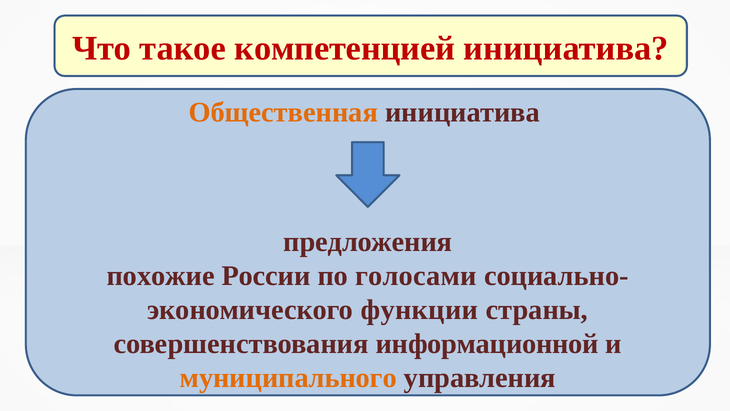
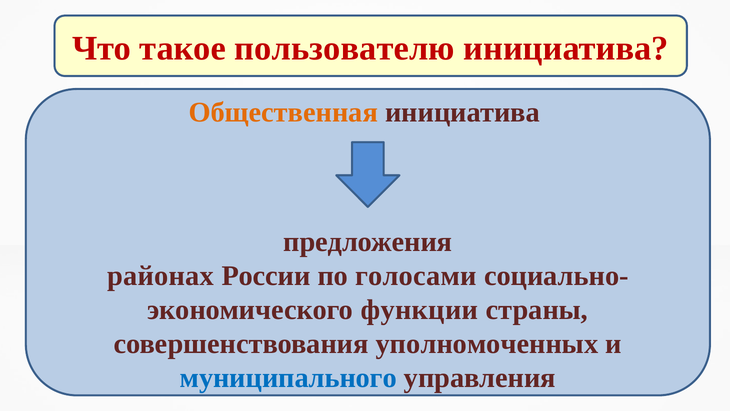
компетенцией: компетенцией -> пользователю (345, 48)
похожие: похожие -> районах (161, 276)
информационной: информационной -> уполномоченных (487, 344)
муниципального colour: orange -> blue (288, 378)
